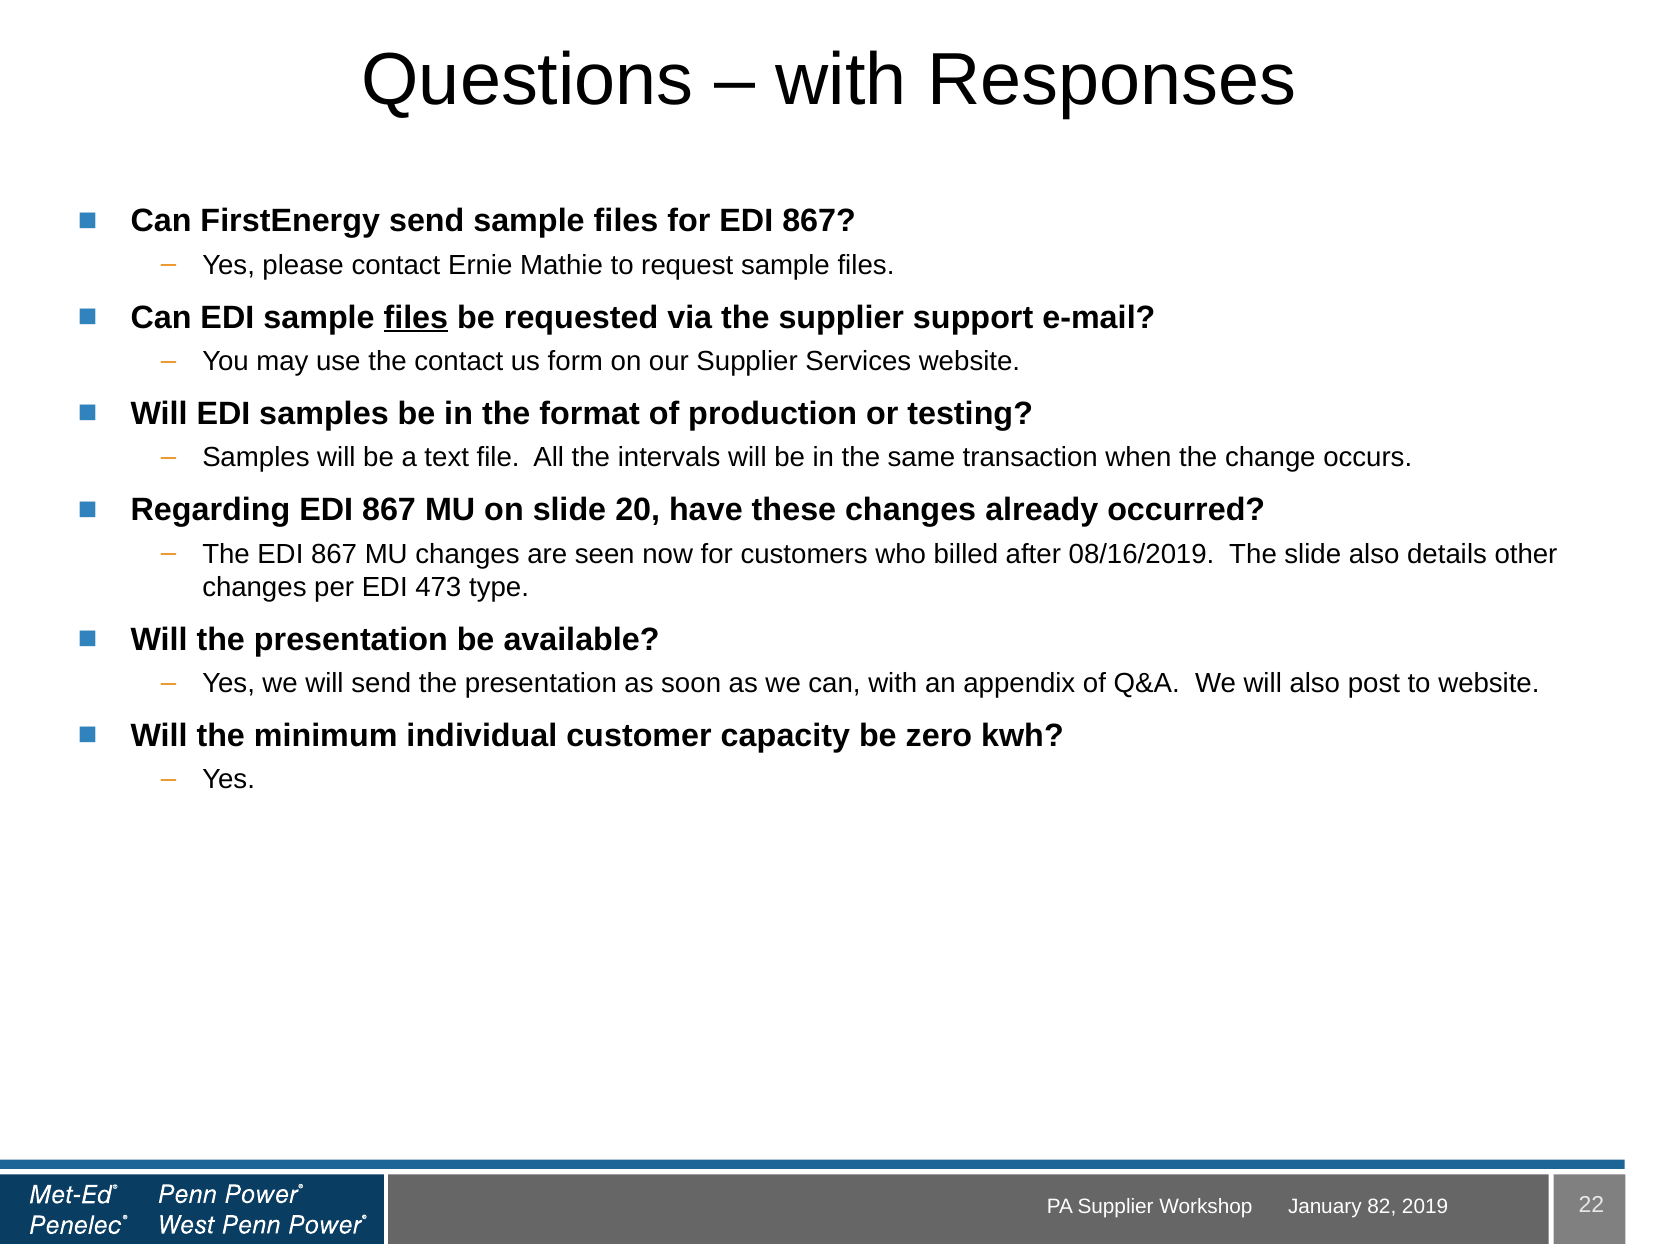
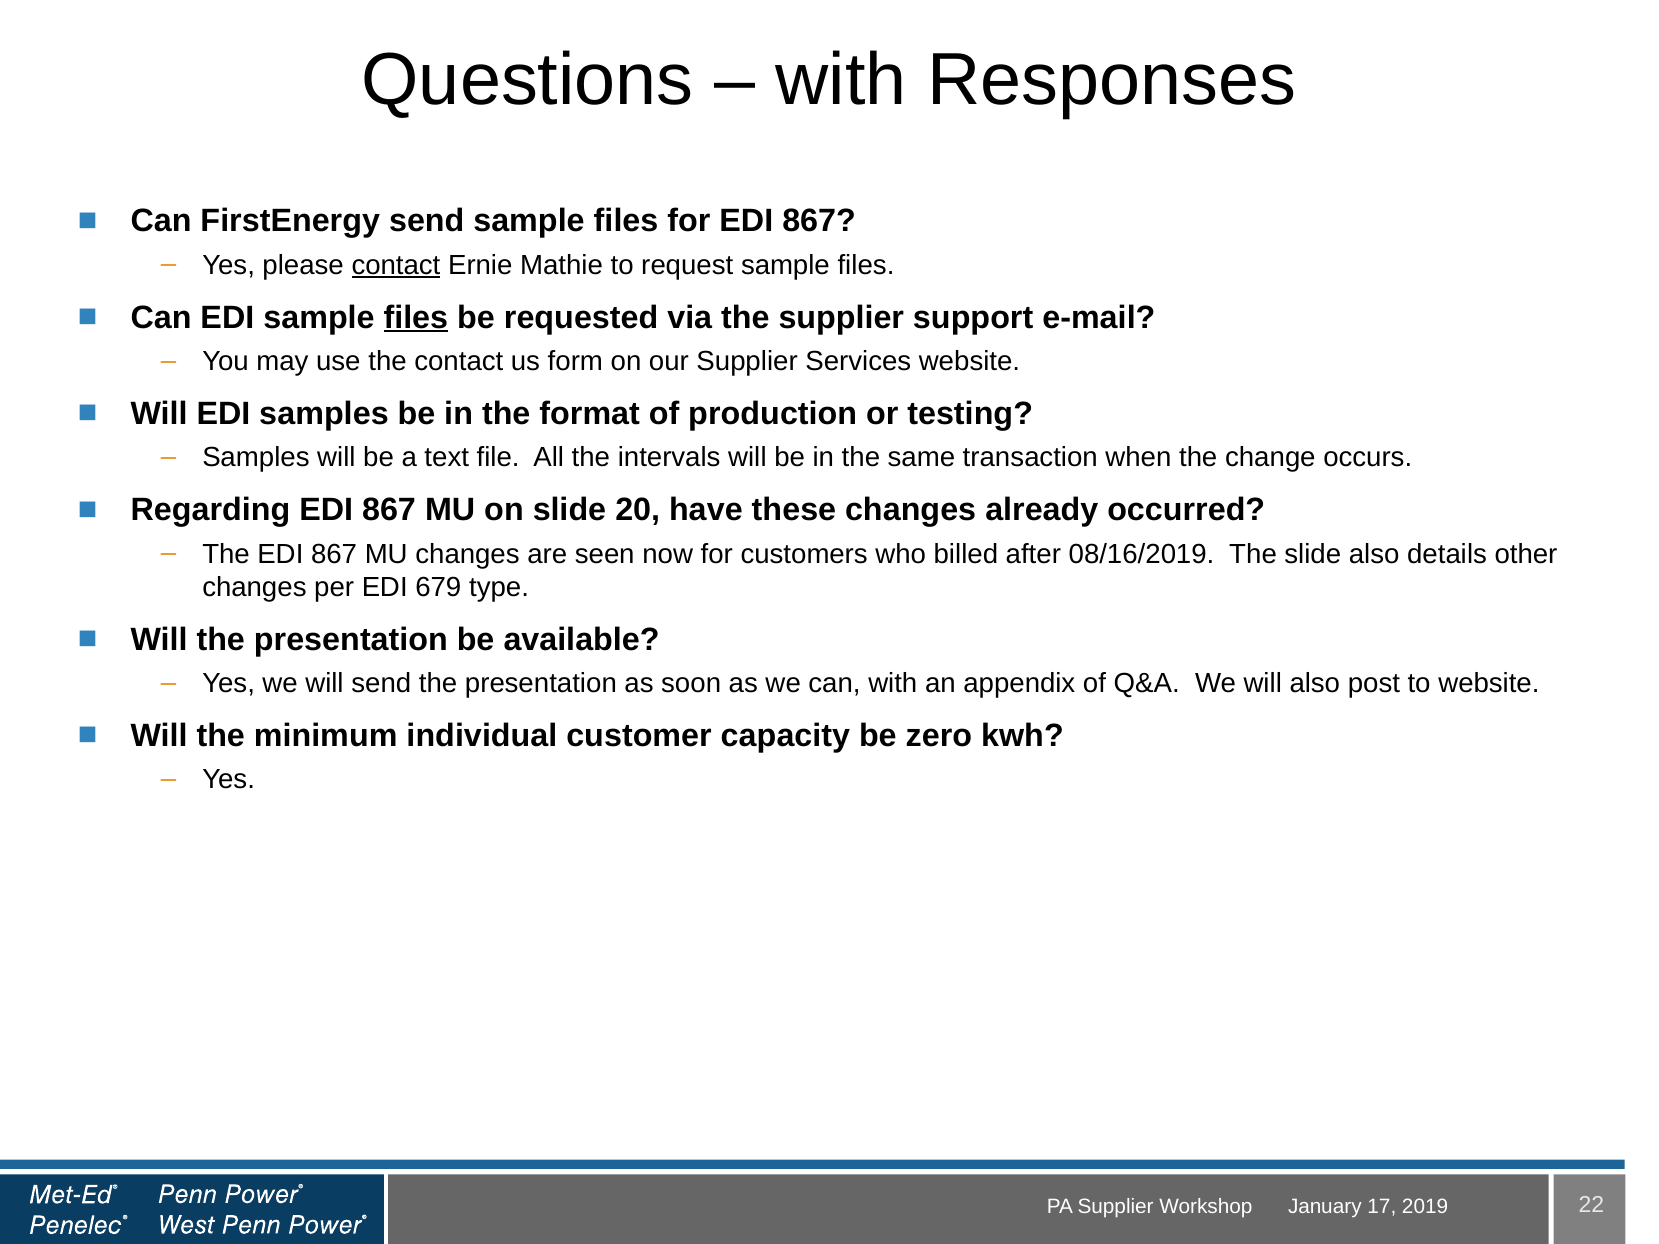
contact underline: none -> present (396, 265)
473: 473 -> 679 (438, 587)
82: 82 -> 17 (1382, 1207)
